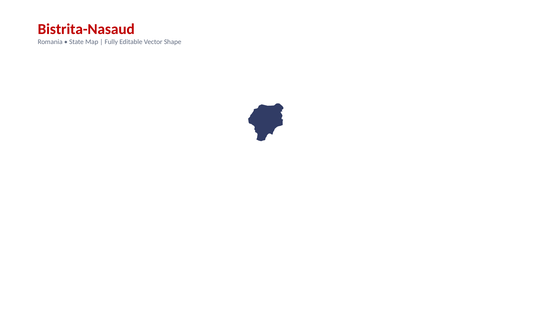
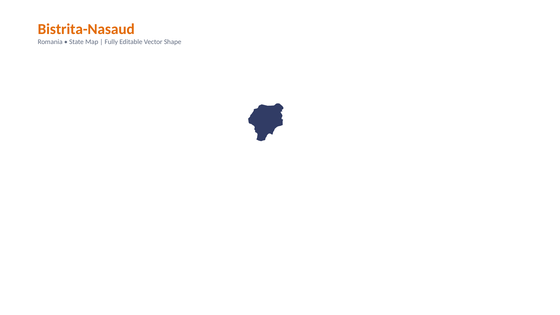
Bistrita-Nasaud colour: red -> orange (86, 29)
